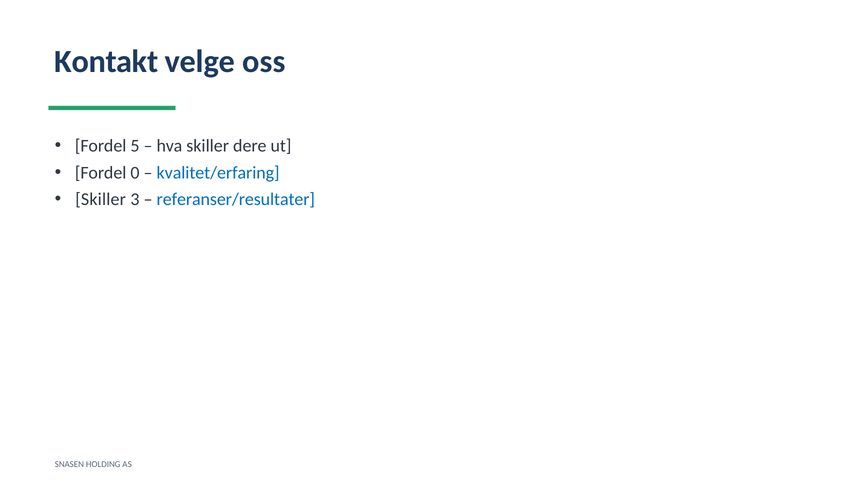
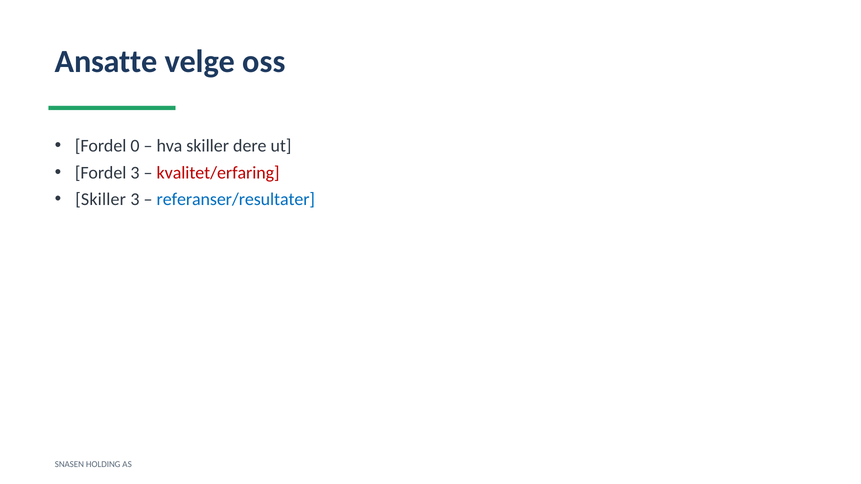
Kontakt: Kontakt -> Ansatte (106, 61)
5: 5 -> 0 (135, 146)
Fordel 0: 0 -> 3 (135, 173)
kvalitet/erfaring colour: blue -> red (218, 173)
